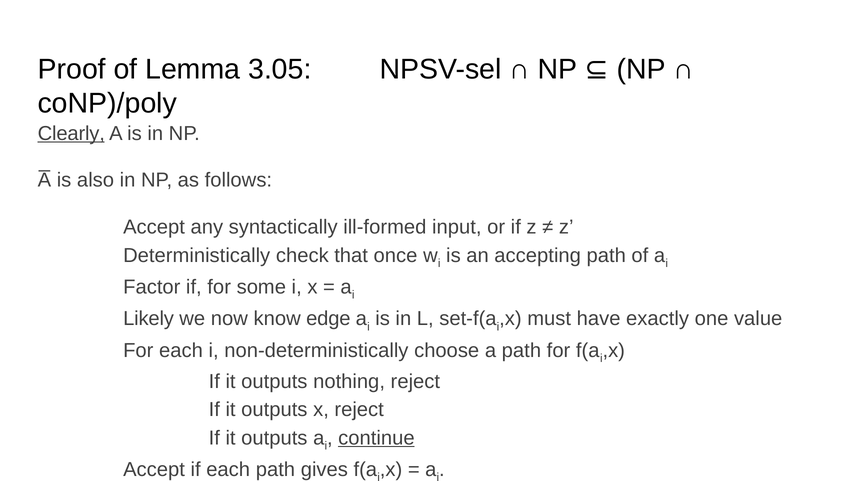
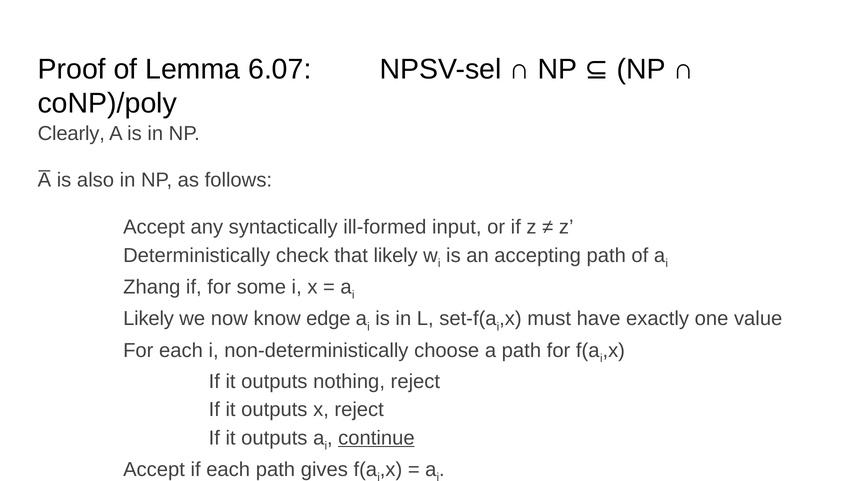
3.05: 3.05 -> 6.07 (280, 69)
Clearly underline: present -> none (71, 133)
that once: once -> likely (396, 255)
Factor: Factor -> Zhang (152, 287)
